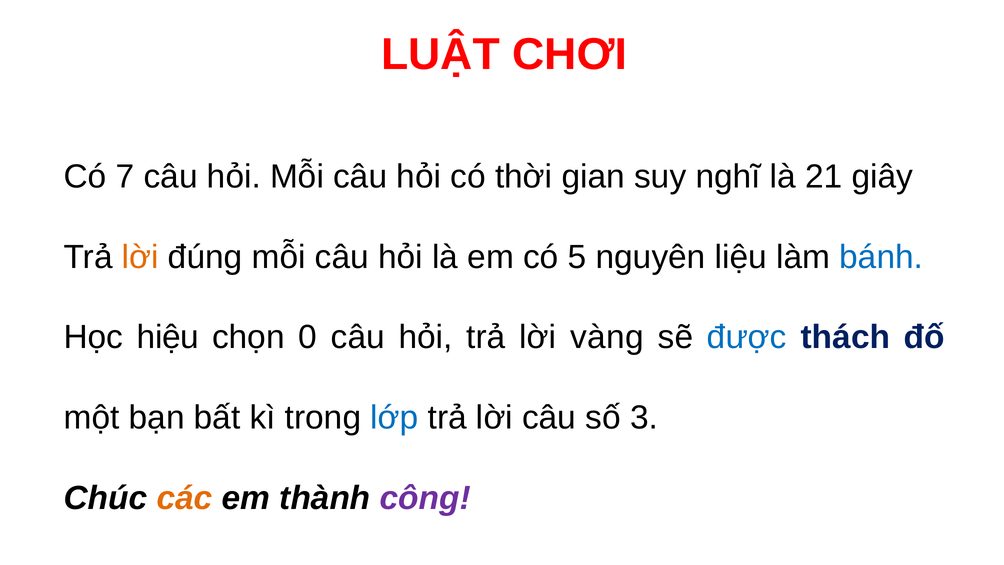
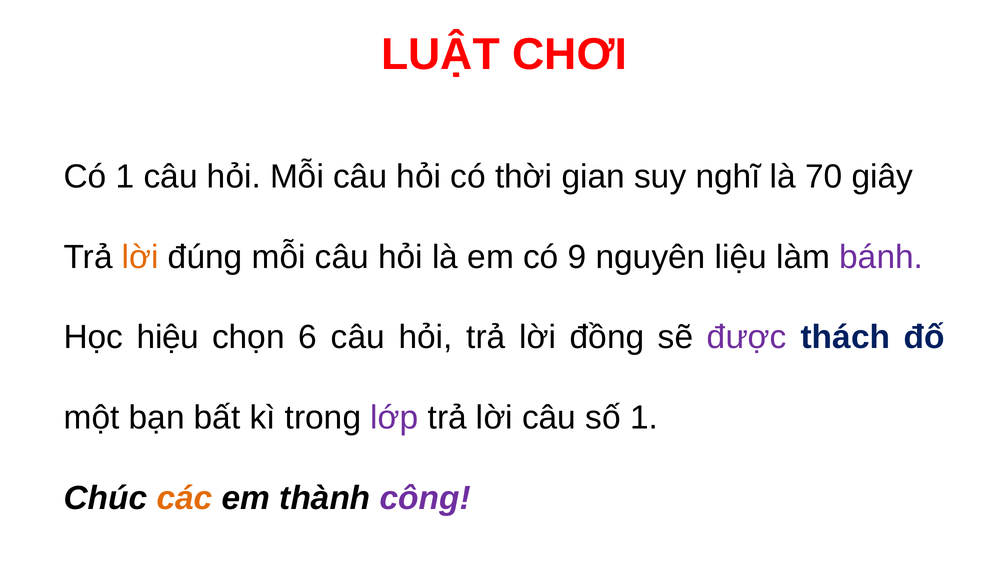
Có 7: 7 -> 1 (125, 177)
21: 21 -> 70 (824, 177)
5: 5 -> 9 (577, 257)
bánh colour: blue -> purple (881, 257)
0: 0 -> 6 (308, 337)
vàng: vàng -> đồng (607, 337)
được colour: blue -> purple (747, 337)
lớp colour: blue -> purple (394, 418)
số 3: 3 -> 1 (644, 418)
